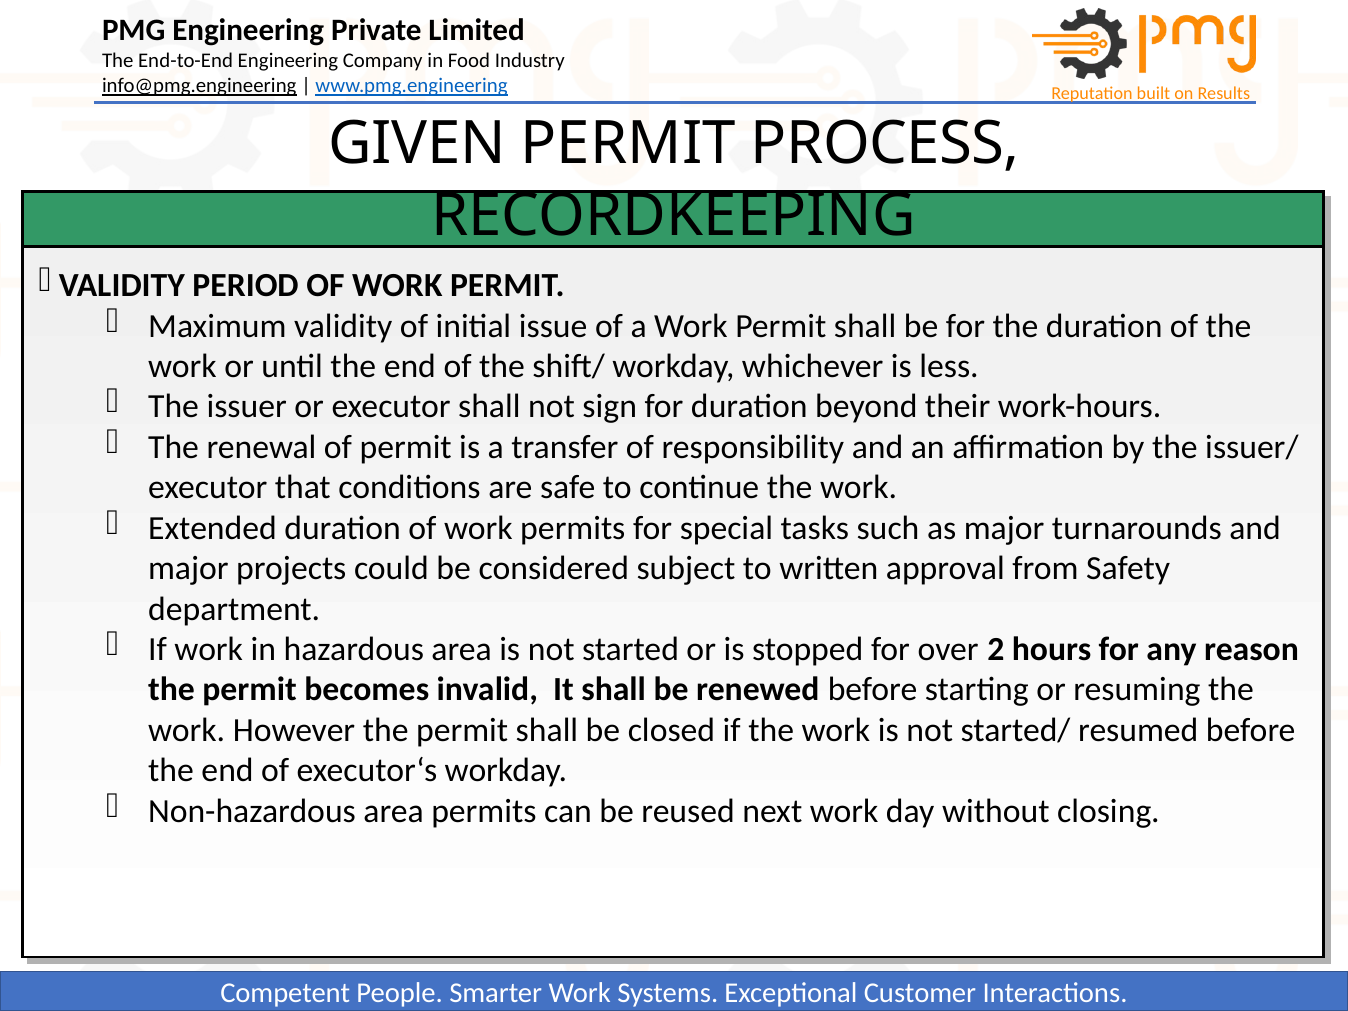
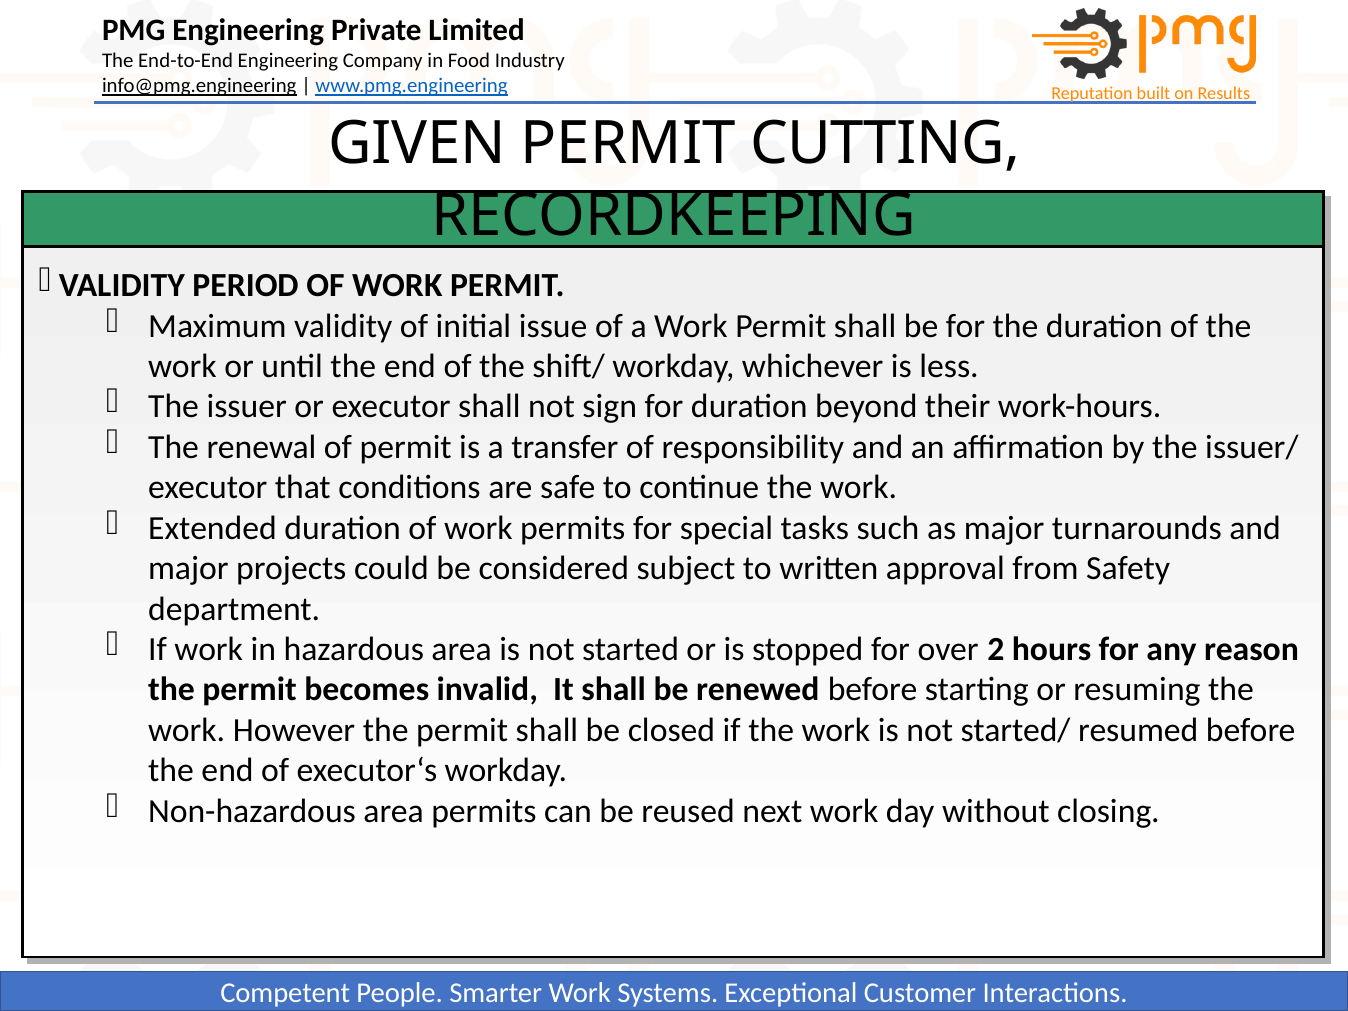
PROCESS: PROCESS -> CUTTING (885, 144)
